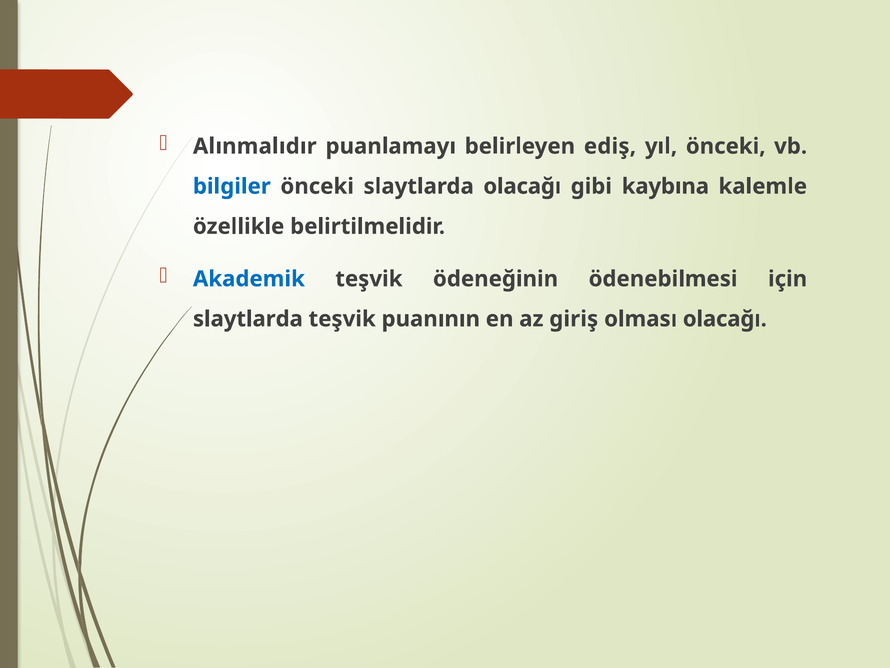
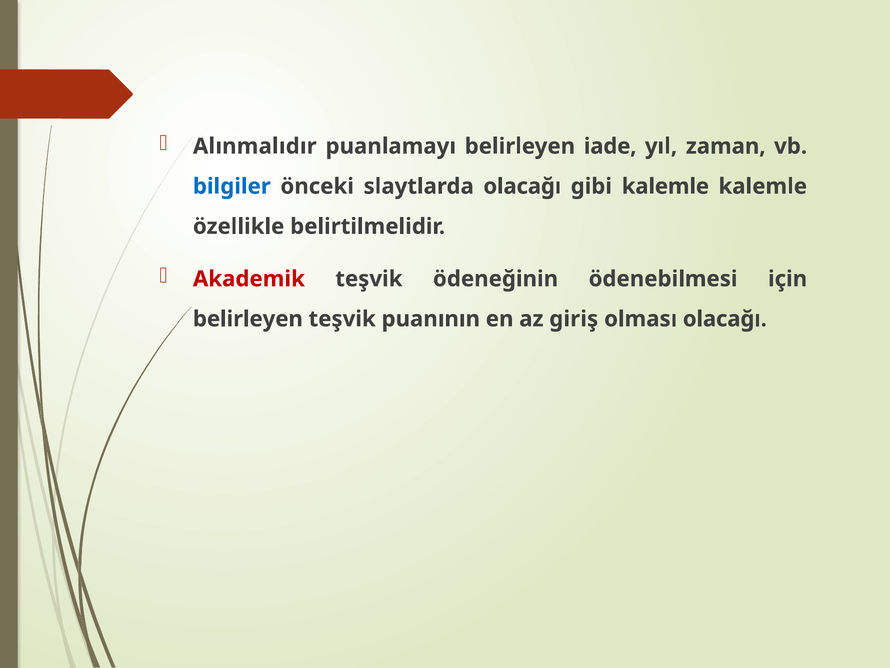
ediş: ediş -> iade (610, 146)
yıl önceki: önceki -> zaman (726, 146)
gibi kaybına: kaybına -> kalemle (665, 186)
Akademik colour: blue -> red (249, 279)
slaytlarda: slaytlarda -> belirleyen (248, 319)
